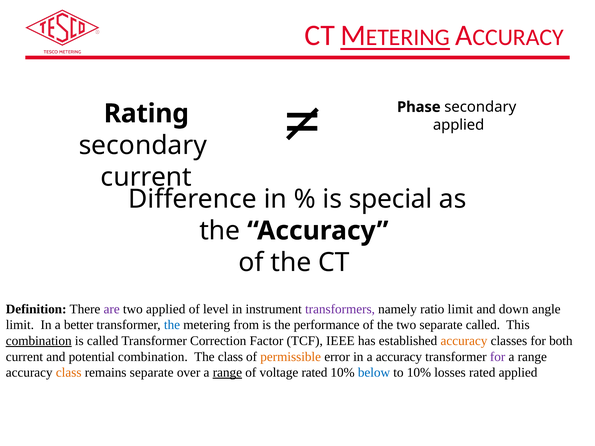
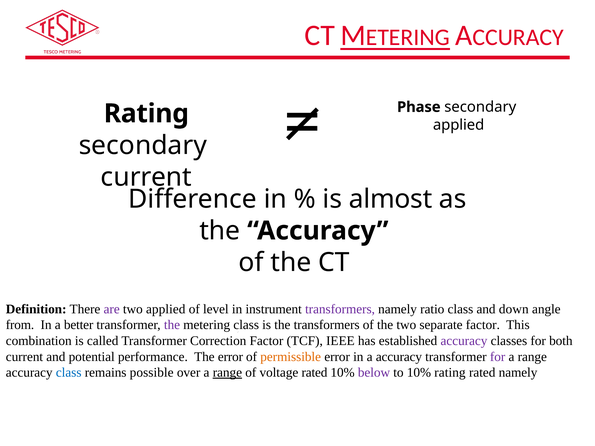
special: special -> almost (391, 199)
ratio limit: limit -> class (460, 309)
limit: limit -> from (20, 325)
the colour: blue -> purple (172, 325)
metering from: from -> class (246, 325)
the performance: performance -> transformers (327, 325)
separate called: called -> factor (483, 325)
combination underline: present -> none (39, 341)
accuracy colour: orange -> purple (464, 341)
potential combination: combination -> performance (153, 357)
The class: class -> error (230, 357)
class colour: orange -> blue (69, 373)
remains separate: separate -> possible (152, 373)
below colour: blue -> purple (374, 373)
10% losses: losses -> rating (450, 373)
rated applied: applied -> namely (518, 373)
